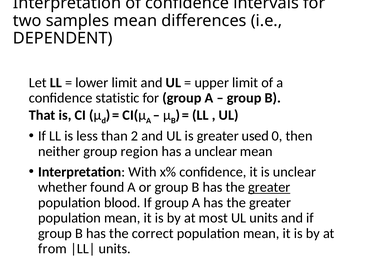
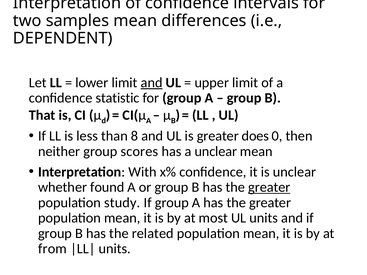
and underline: none -> present (152, 83)
2: 2 -> 8 (135, 136)
used: used -> does (255, 136)
region: region -> scores (139, 151)
blood: blood -> study (122, 203)
correct: correct -> related (153, 234)
